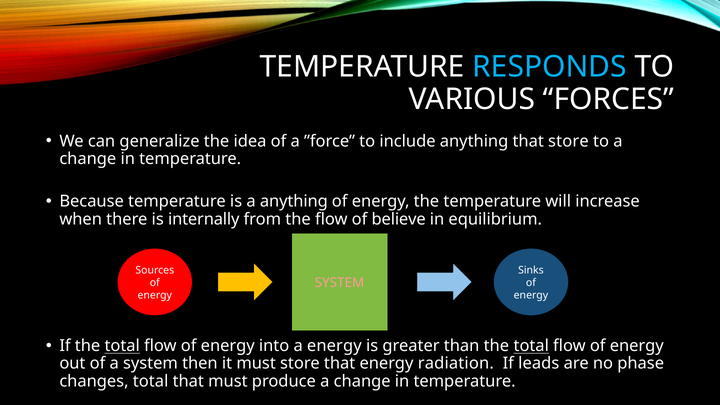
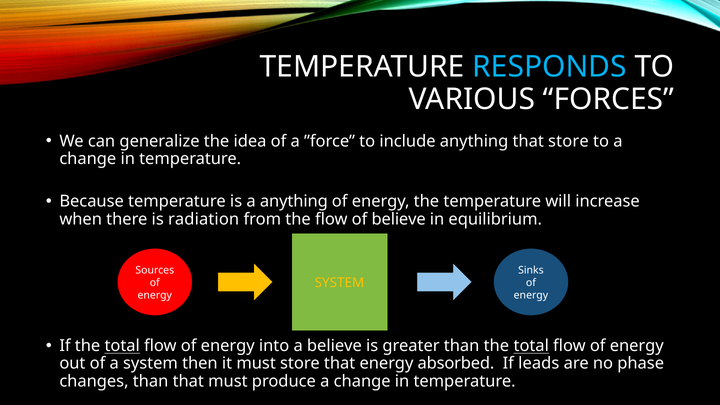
internally: internally -> radiation (204, 219)
SYSTEM colour: pink -> yellow (340, 283)
a energy: energy -> believe (334, 346)
radiation: radiation -> absorbed (456, 363)
changes total: total -> than (151, 381)
